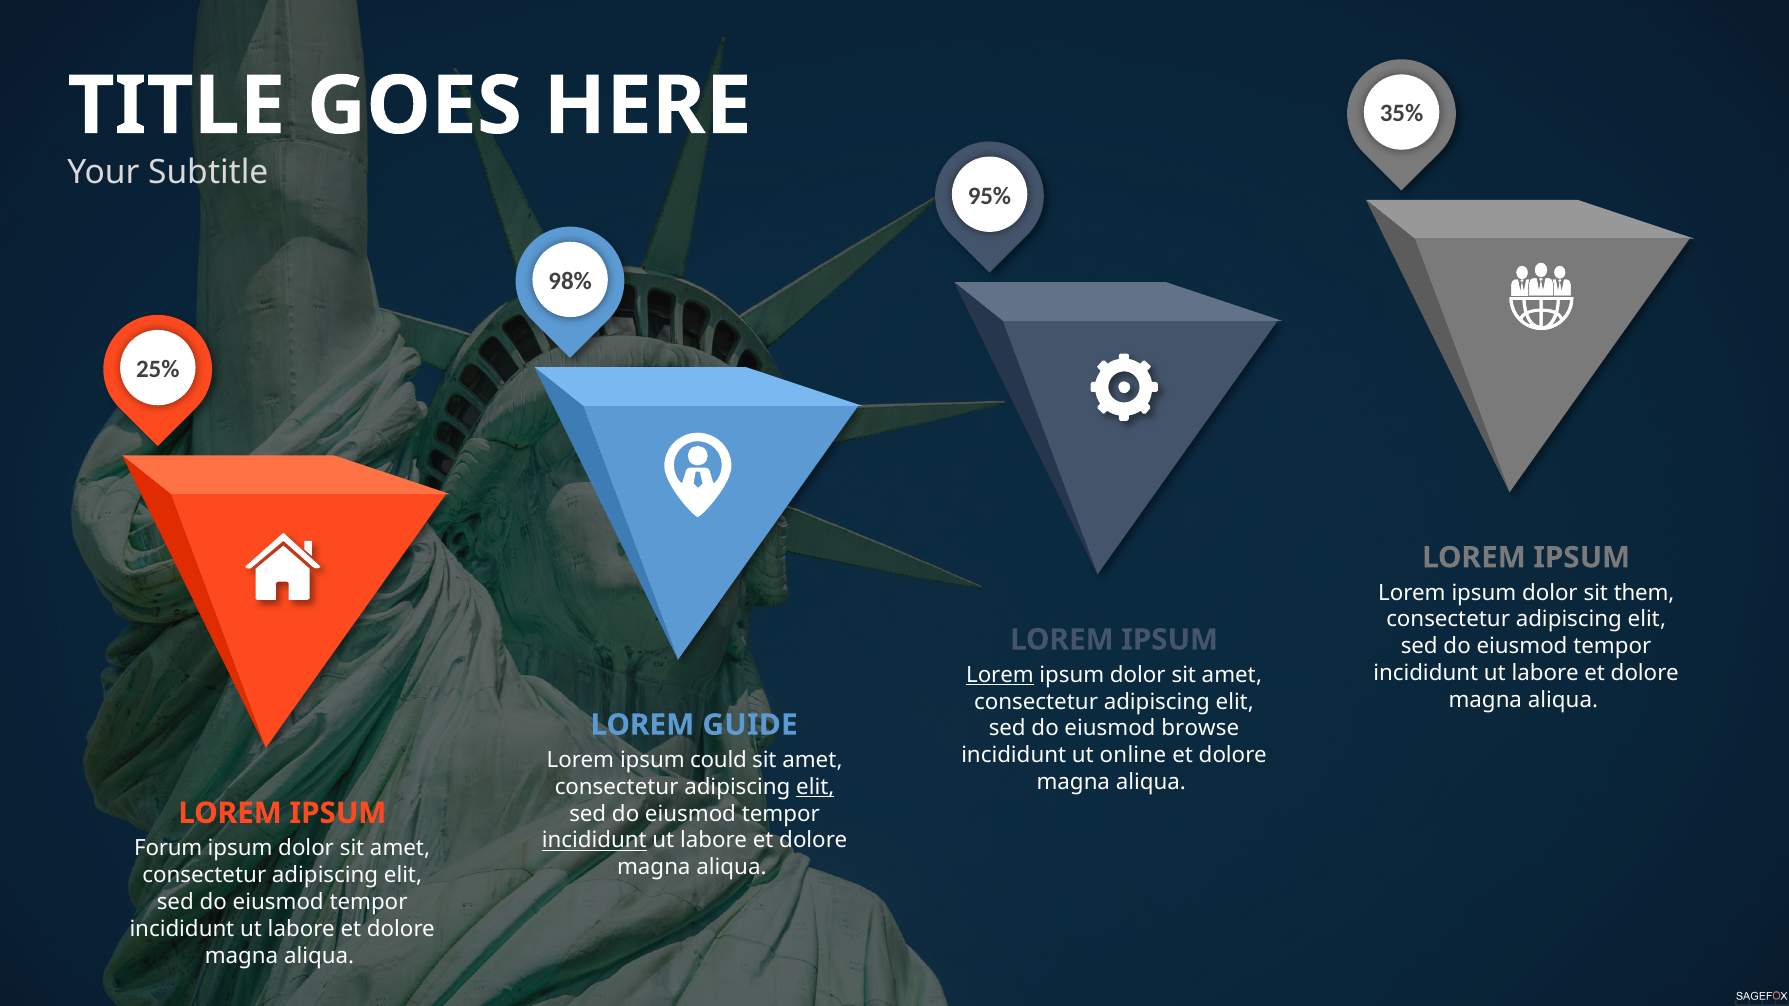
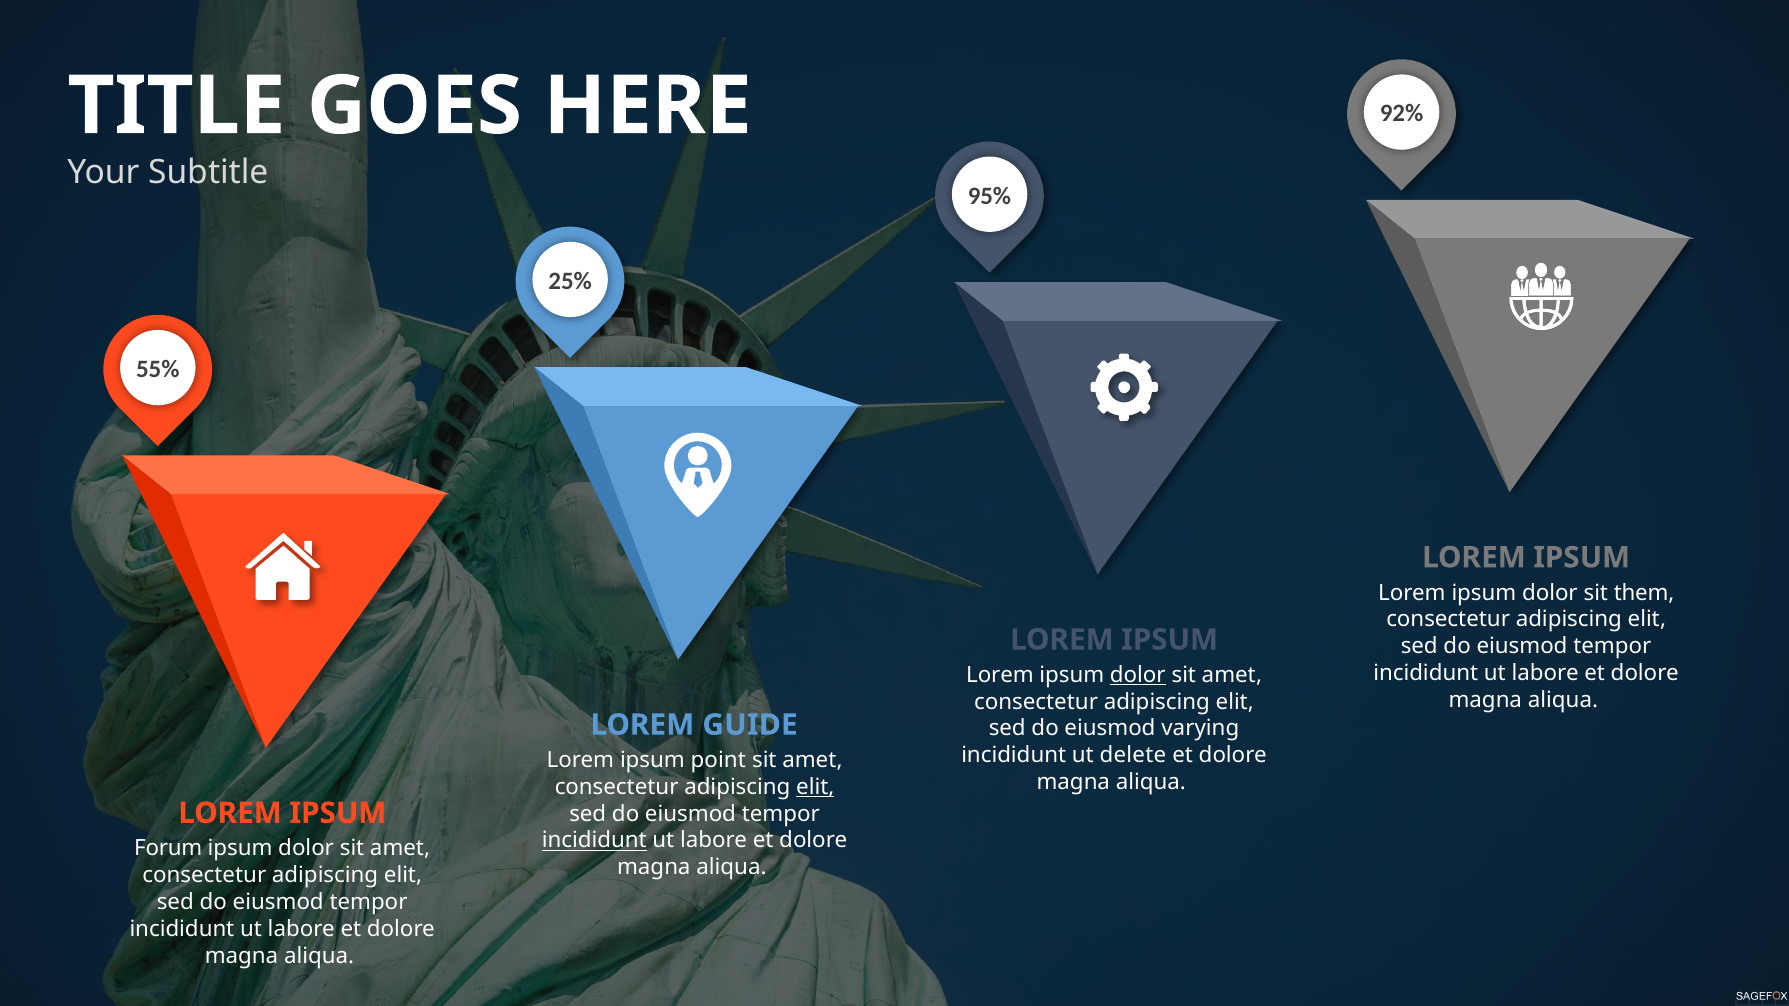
35%: 35% -> 92% (1402, 114)
98%: 98% -> 25% (570, 281)
25%: 25% -> 55% (158, 369)
Lorem underline: present -> none (1000, 675)
dolor underline: none -> present (1138, 675)
browse: browse -> varying (1200, 729)
online: online -> delete (1133, 756)
could: could -> point (718, 760)
